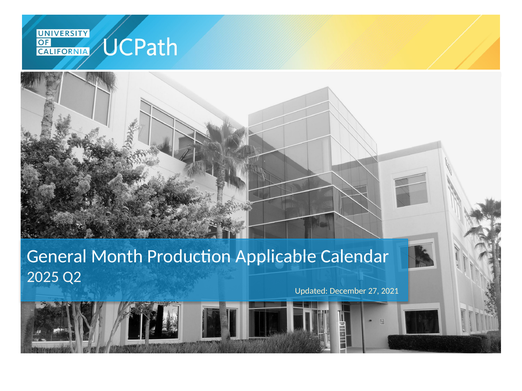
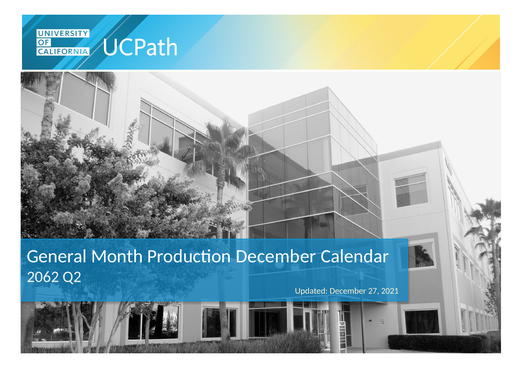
Production Applicable: Applicable -> December (276, 257)
2025: 2025 -> 2062 (43, 277)
